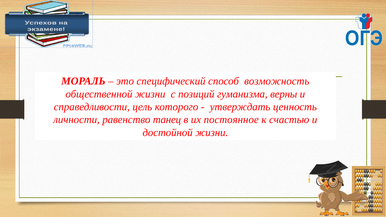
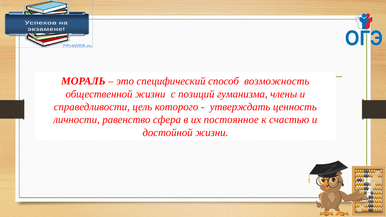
верны: верны -> члены (284, 94)
танец: танец -> сфера (167, 120)
